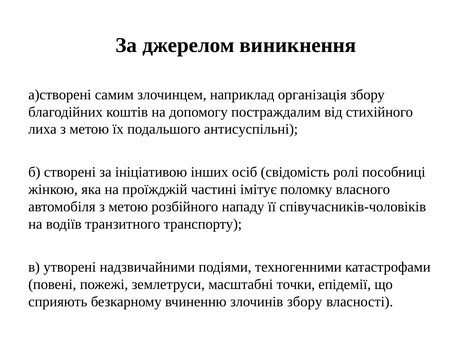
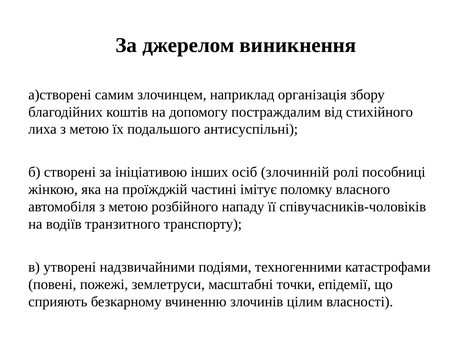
свідомість: свідомість -> злочинній (295, 172)
злочинів збору: збору -> цілим (305, 302)
